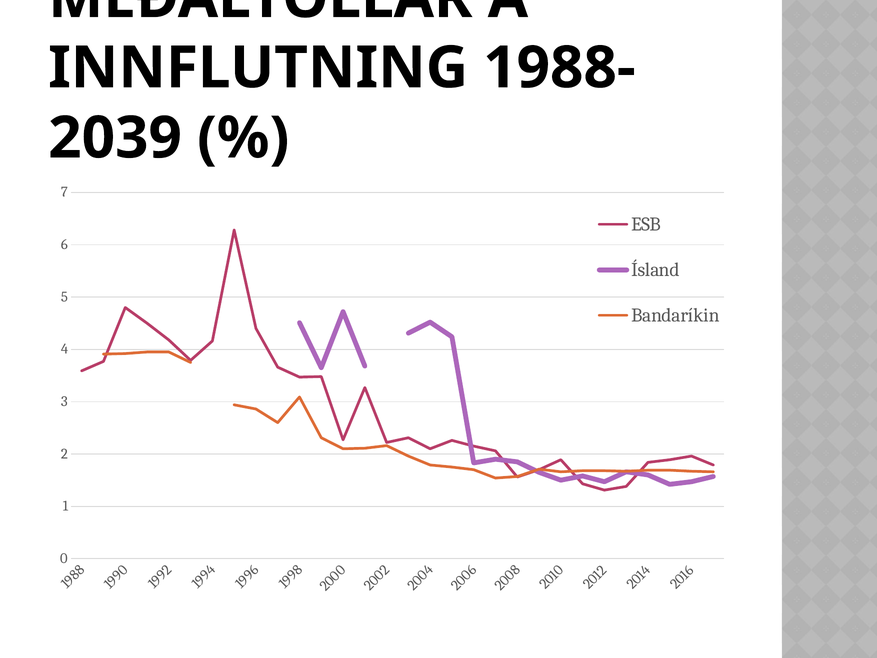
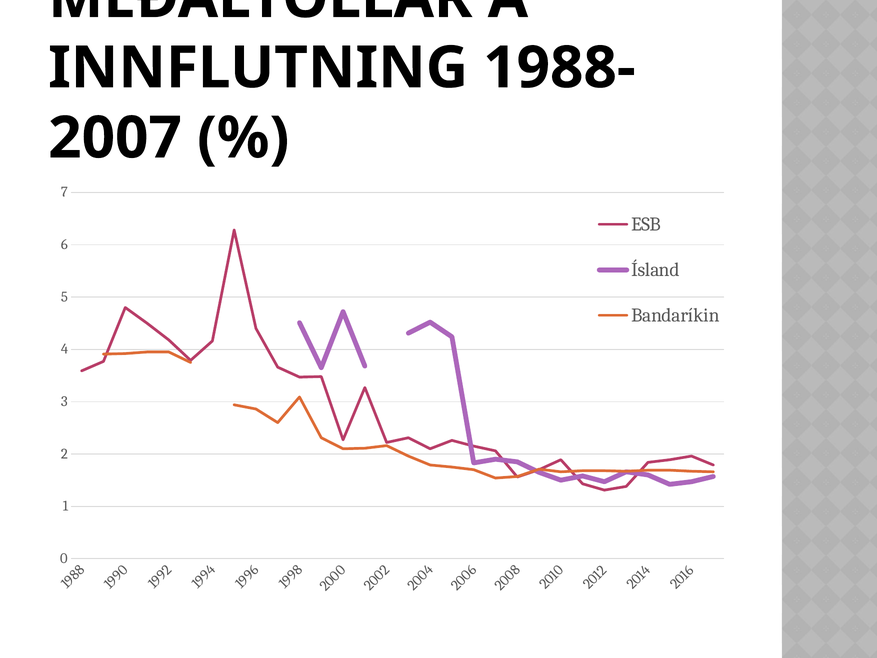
2039: 2039 -> 2007 (115, 138)
